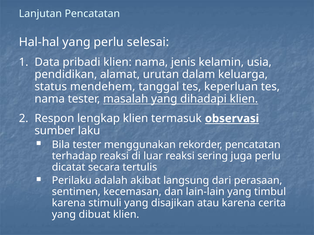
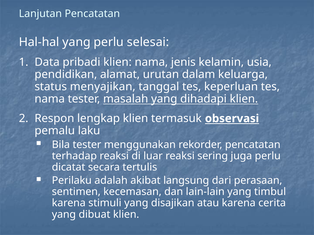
mendehem: mendehem -> menyajikan (103, 87)
sumber: sumber -> pemalu (55, 131)
